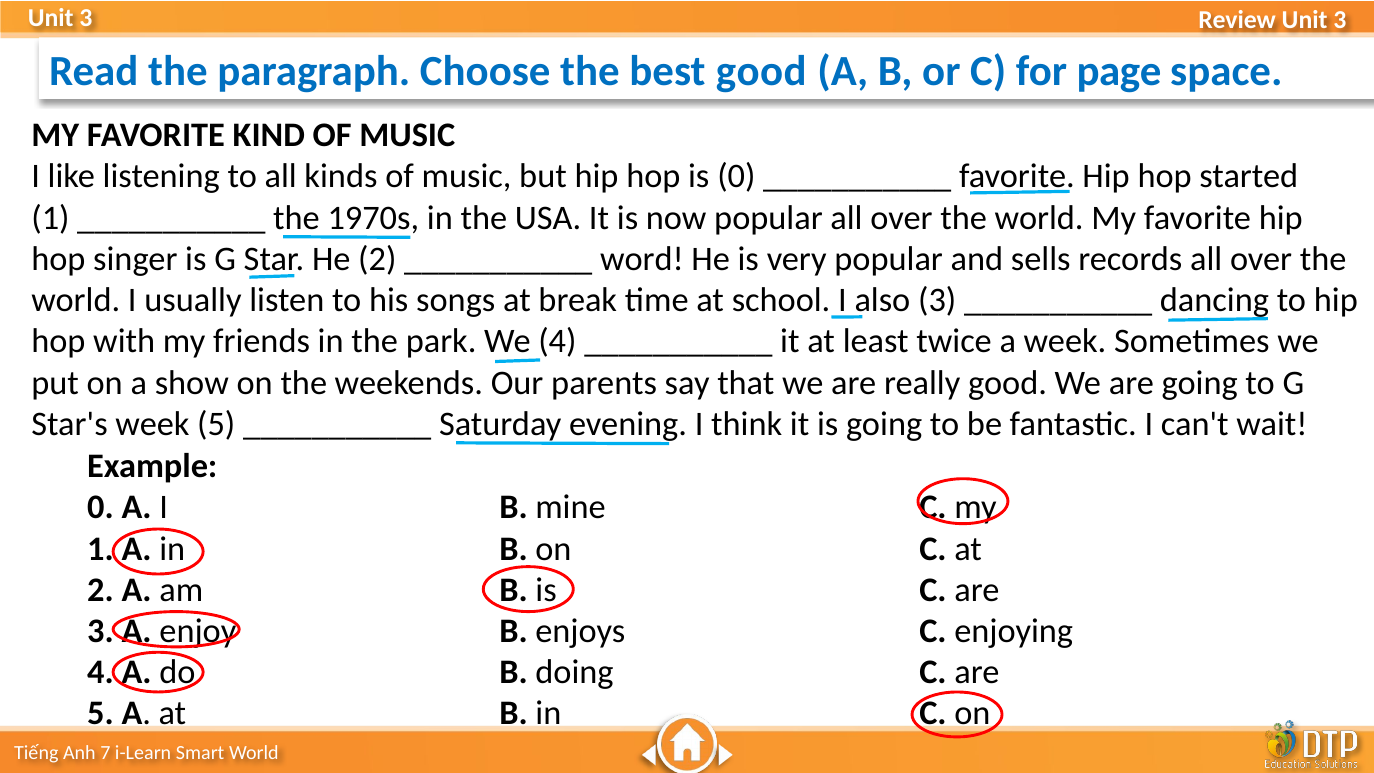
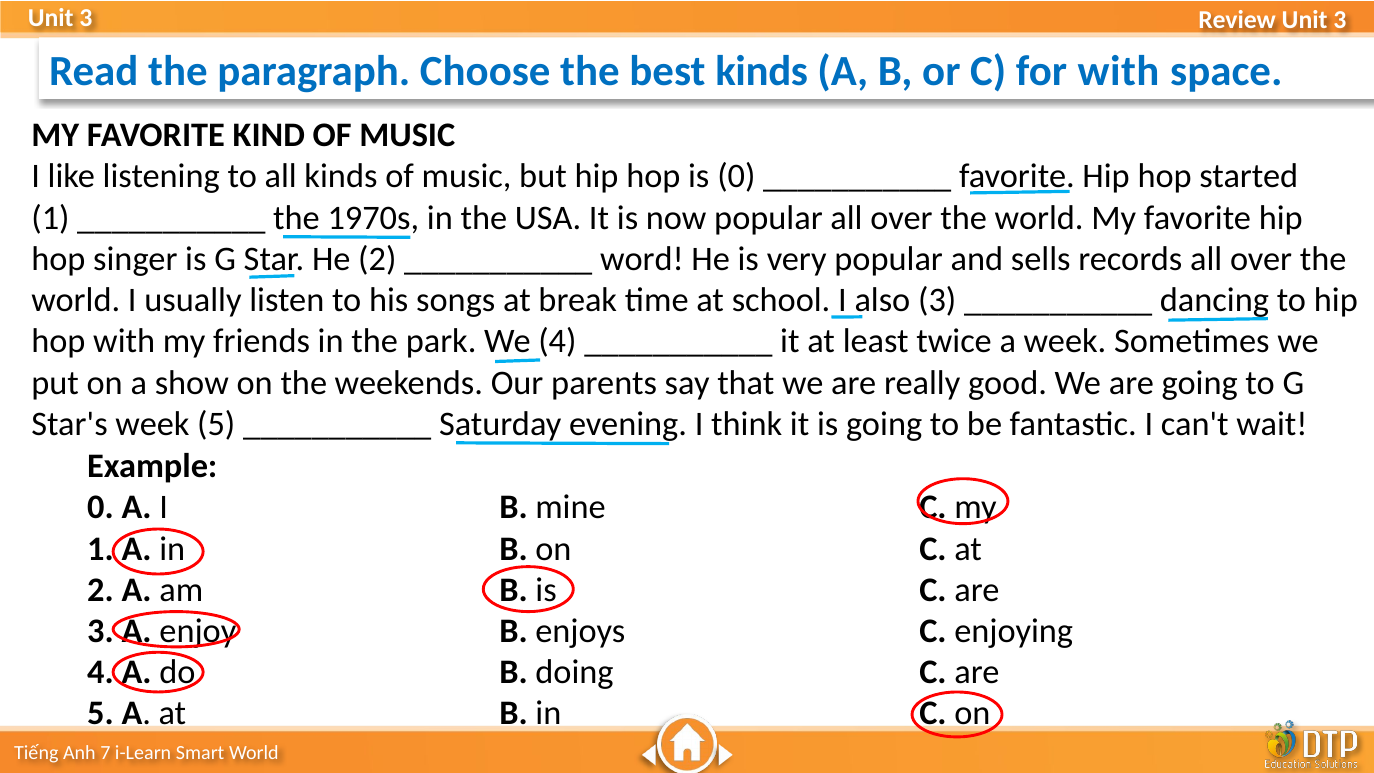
best good: good -> kinds (762, 71)
for page: page -> with (1119, 71)
